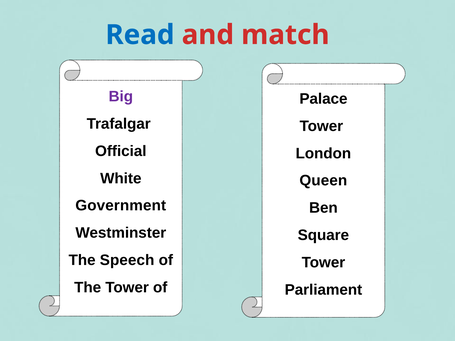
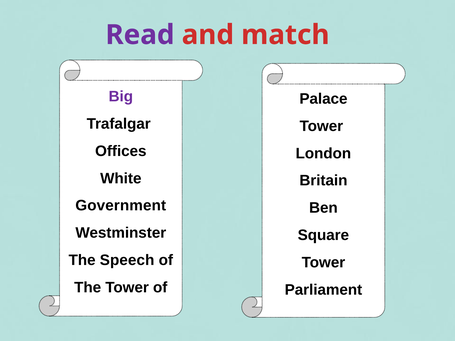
Read colour: blue -> purple (140, 35)
Official: Official -> Offices (121, 151)
Queen: Queen -> Britain (323, 181)
